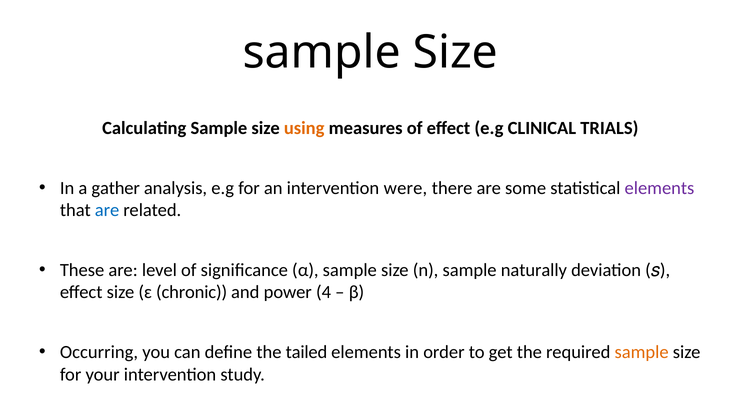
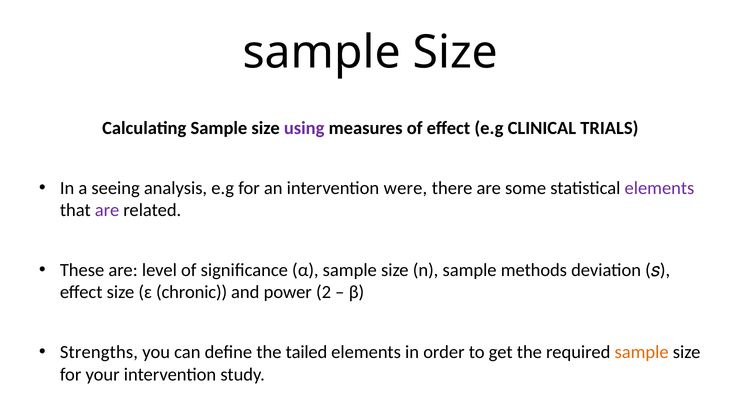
using colour: orange -> purple (304, 128)
gather: gather -> seeing (116, 188)
are colour: blue -> purple (107, 210)
naturally: naturally -> methods (534, 270)
4: 4 -> 2 (324, 292)
Occurring: Occurring -> Strengths (99, 352)
